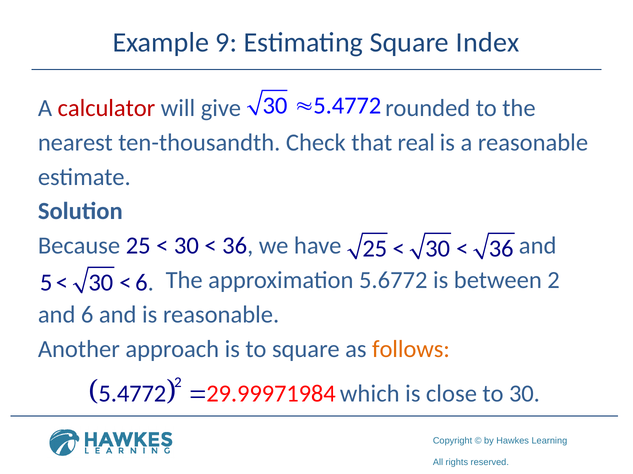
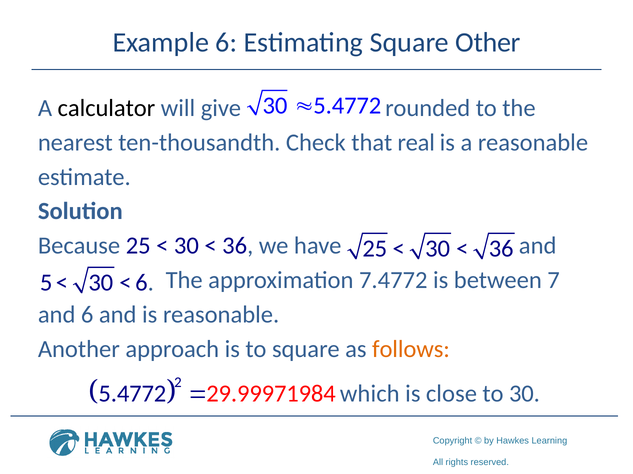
Example 9: 9 -> 6 (226, 43)
Index: Index -> Other (488, 43)
calculator colour: red -> black (106, 108)
5.6772: 5.6772 -> 7.4772 (393, 281)
between 2: 2 -> 7 (554, 281)
